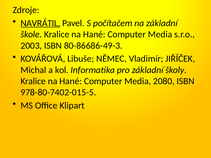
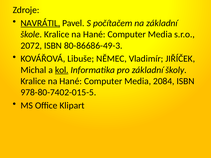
2003: 2003 -> 2072 (31, 46)
kol underline: none -> present (62, 70)
2080: 2080 -> 2084 (164, 81)
